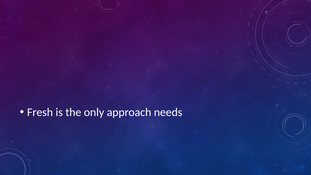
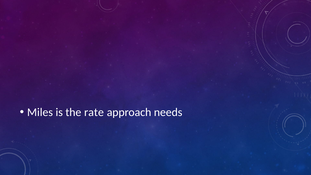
Fresh: Fresh -> Miles (40, 112)
only: only -> rate (94, 112)
